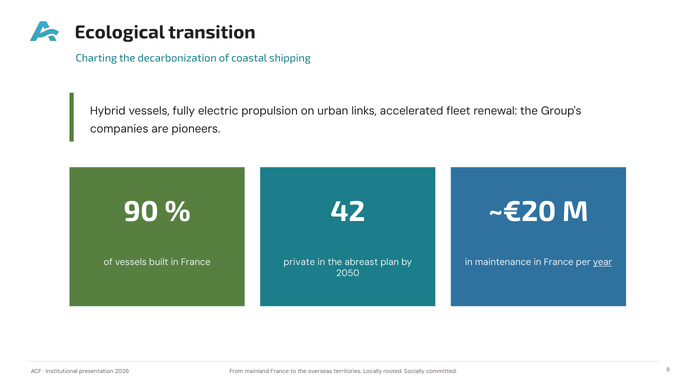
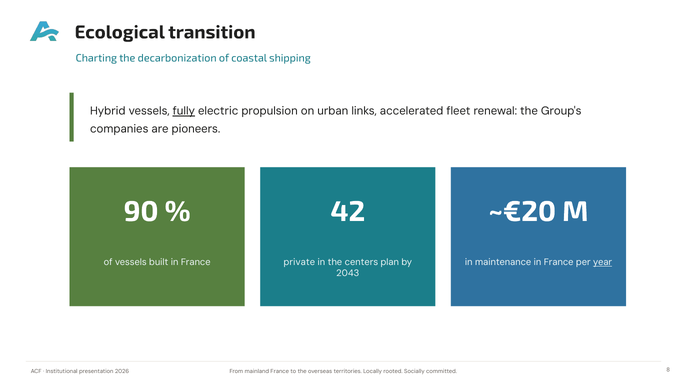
fully underline: none -> present (184, 111)
abreast: abreast -> centers (361, 262)
2050: 2050 -> 2043 (348, 274)
